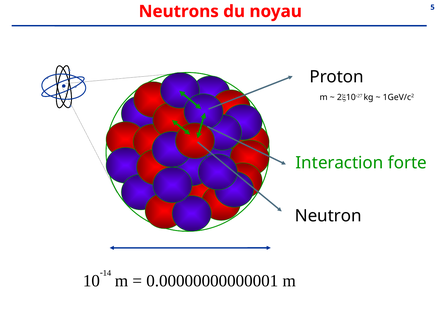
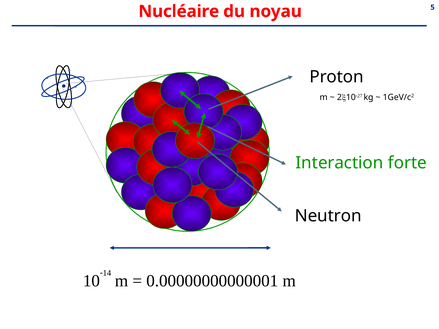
Neutrons: Neutrons -> Nucléaire (179, 11)
